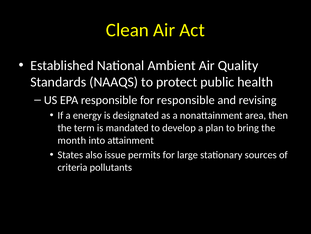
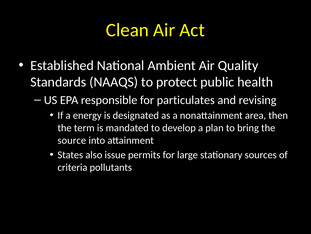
for responsible: responsible -> particulates (186, 100)
month: month -> source (72, 140)
